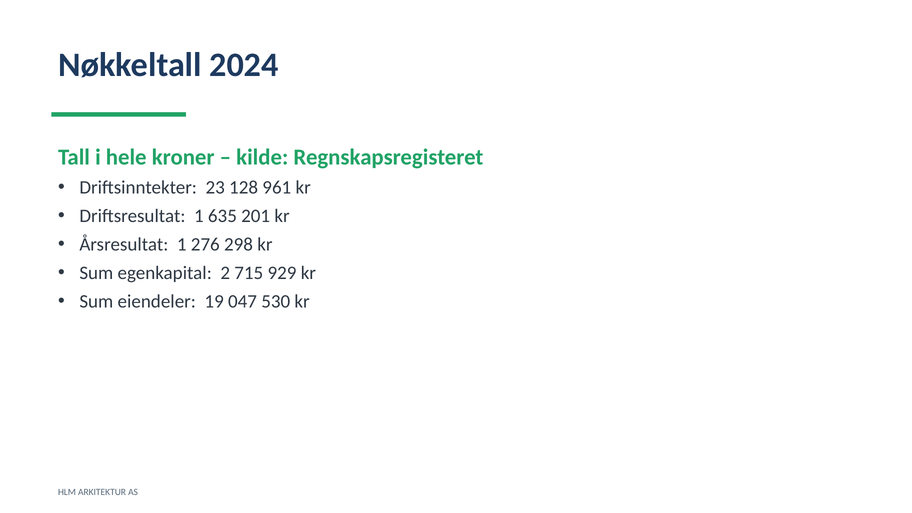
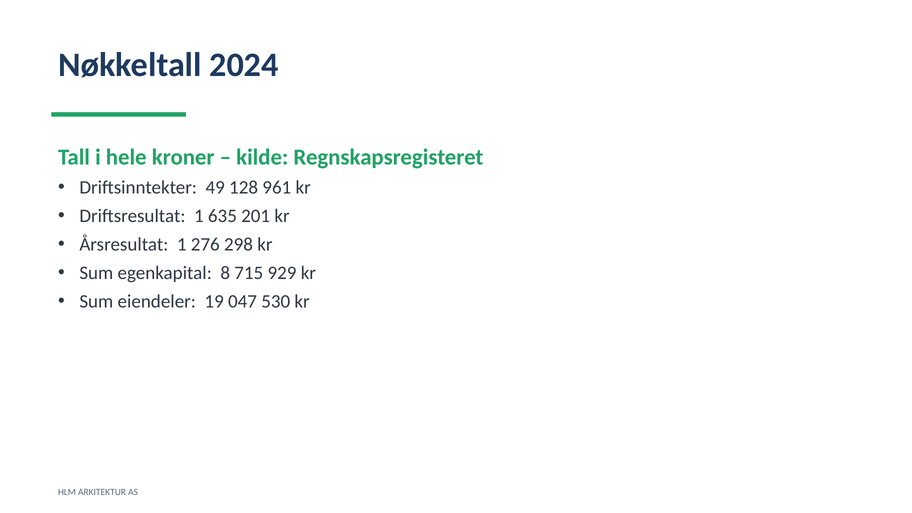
23: 23 -> 49 (215, 188)
2: 2 -> 8 (225, 273)
